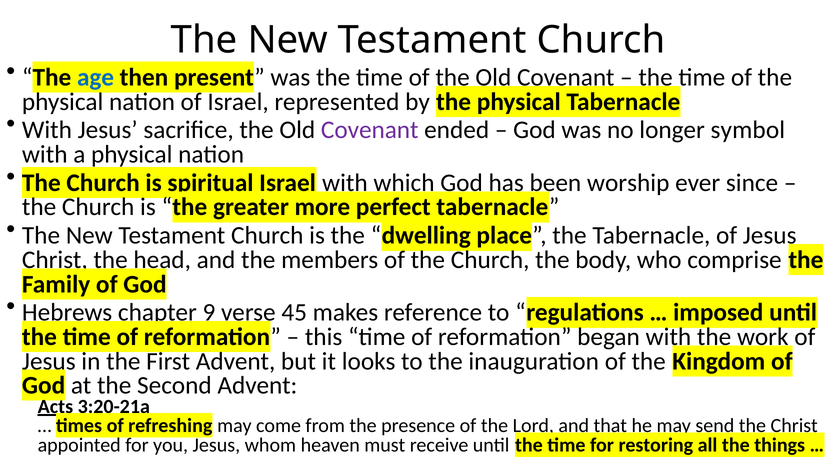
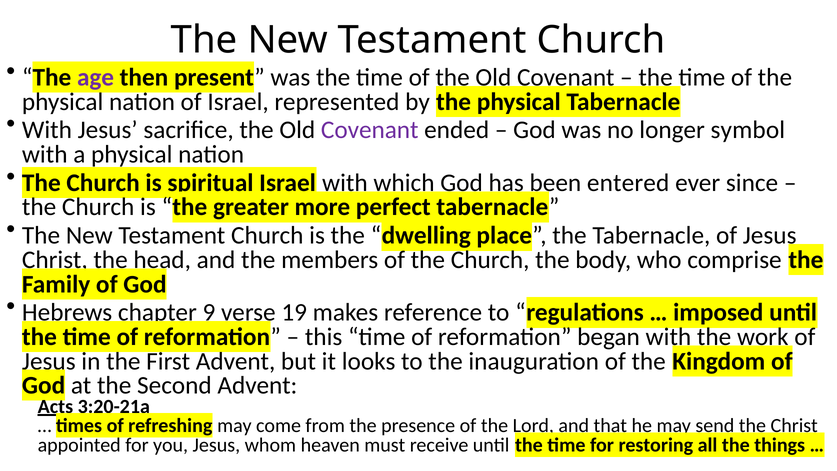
age colour: blue -> purple (96, 77)
worship: worship -> entered (628, 183)
45: 45 -> 19 (294, 312)
